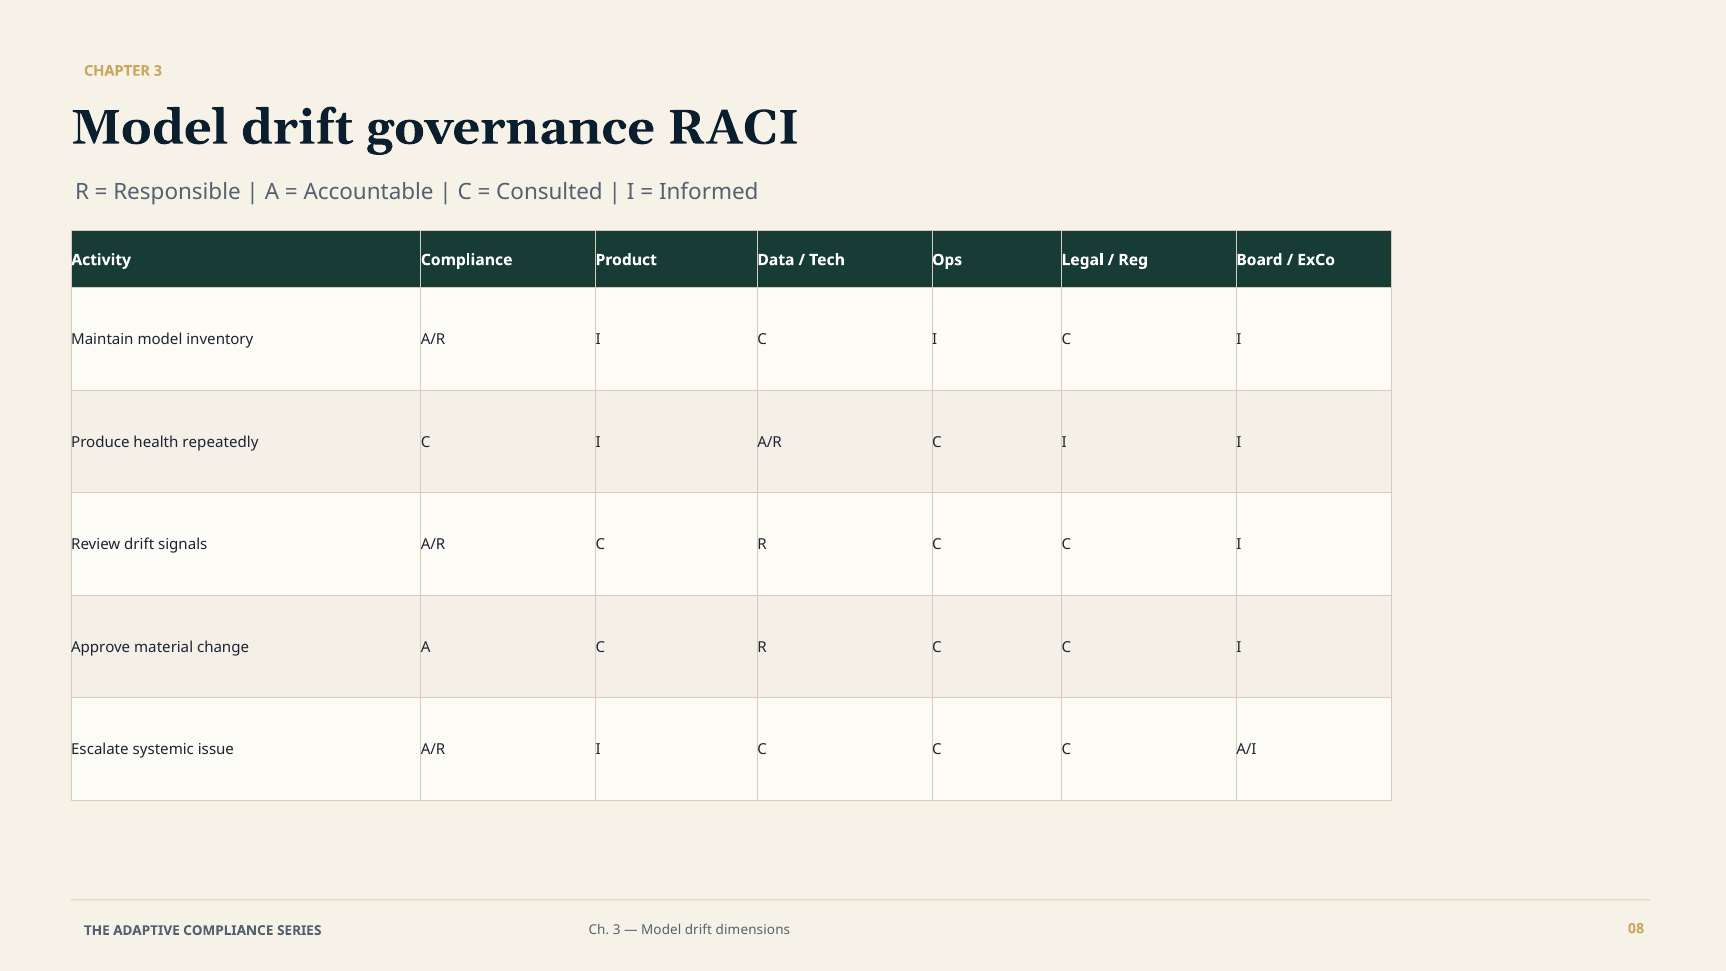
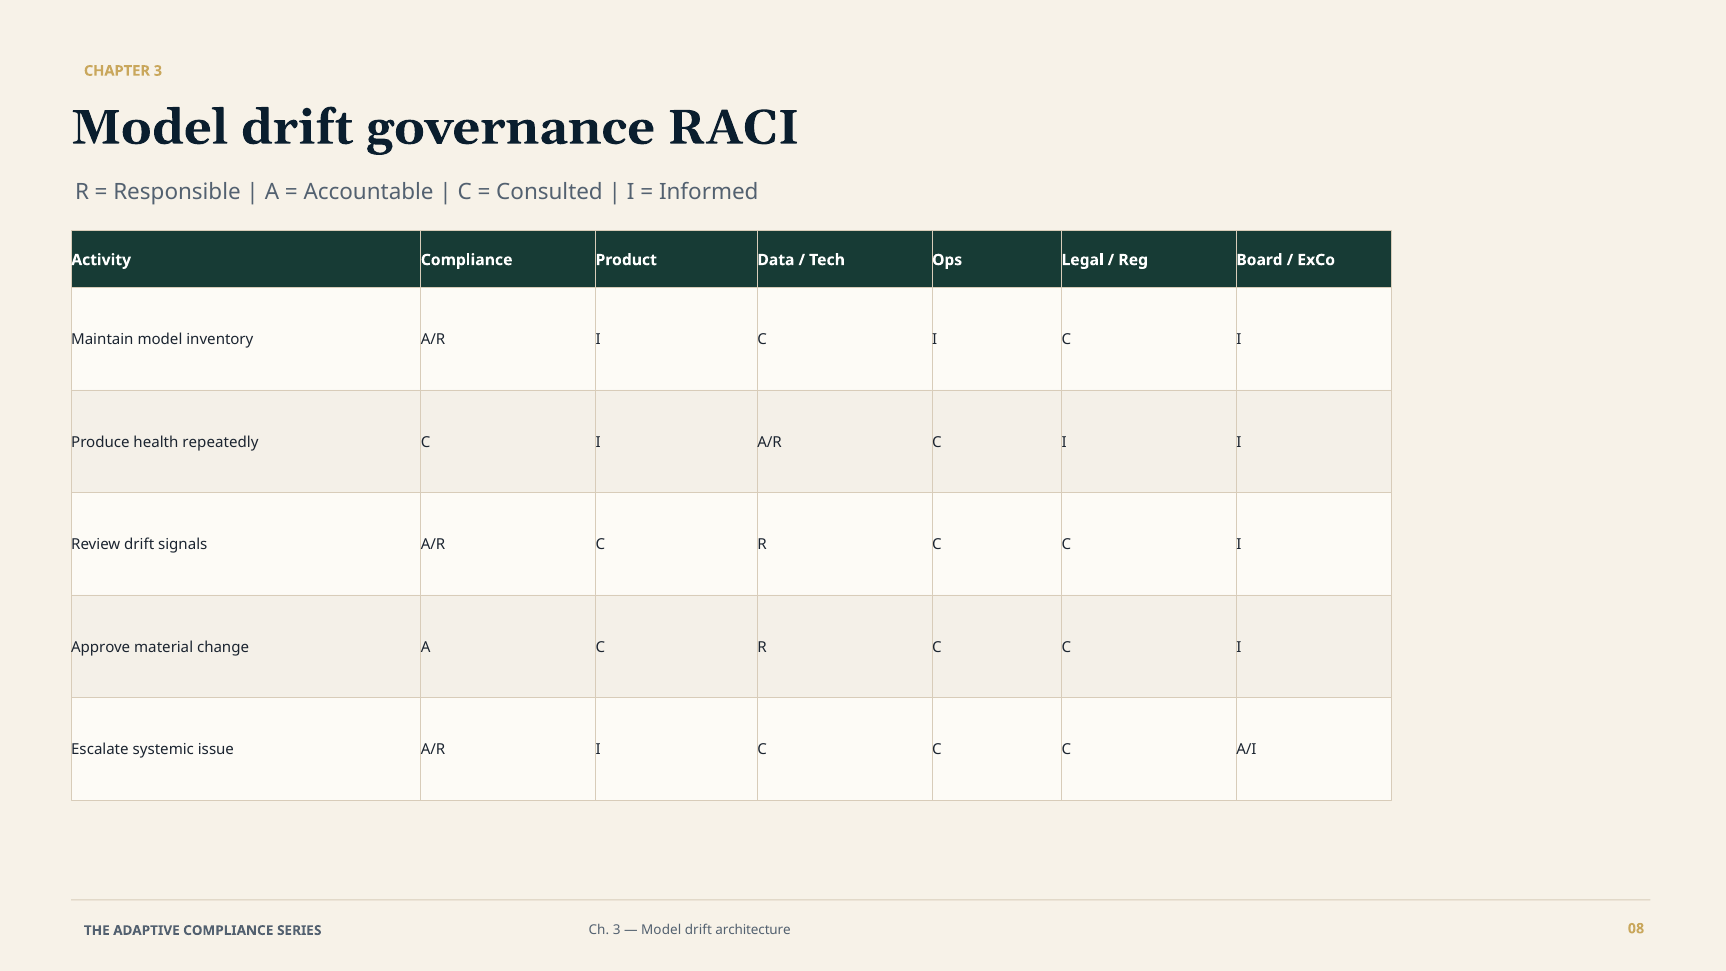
dimensions: dimensions -> architecture (753, 930)
